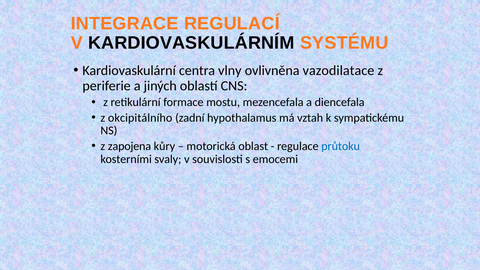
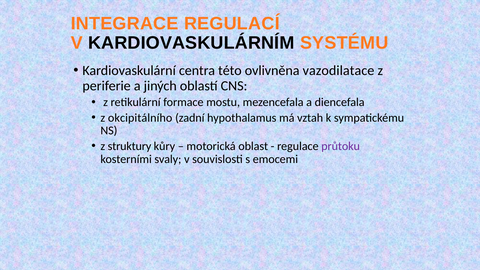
vlny: vlny -> této (230, 71)
zapojena: zapojena -> struktury (129, 146)
průtoku colour: blue -> purple (341, 146)
